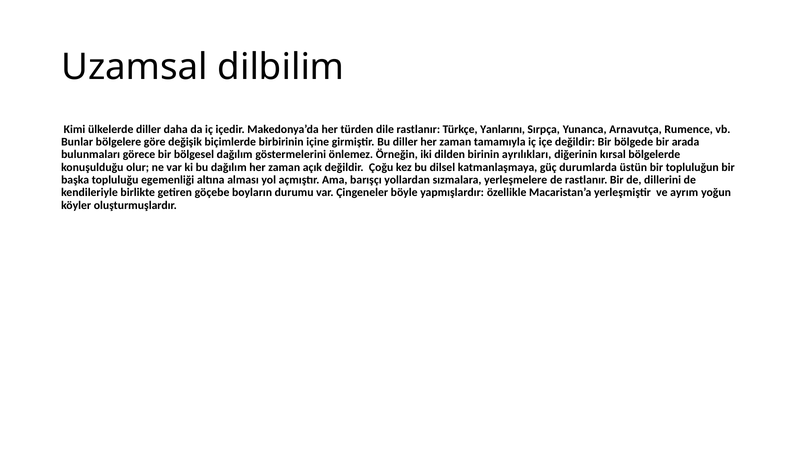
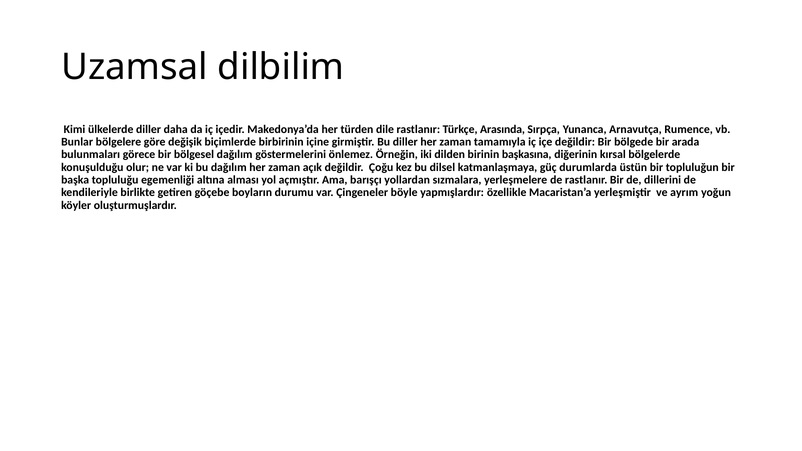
Yanlarını: Yanlarını -> Arasında (503, 129)
ayrılıkları: ayrılıkları -> başkasına (527, 155)
